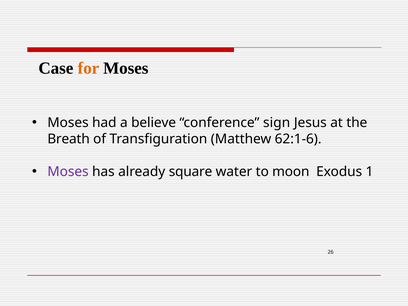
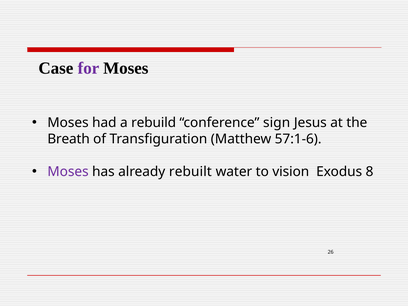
for colour: orange -> purple (88, 68)
believe: believe -> rebuild (154, 123)
62:1-6: 62:1-6 -> 57:1-6 (298, 139)
square: square -> rebuilt (190, 172)
moon: moon -> vision (291, 172)
1: 1 -> 8 (370, 172)
